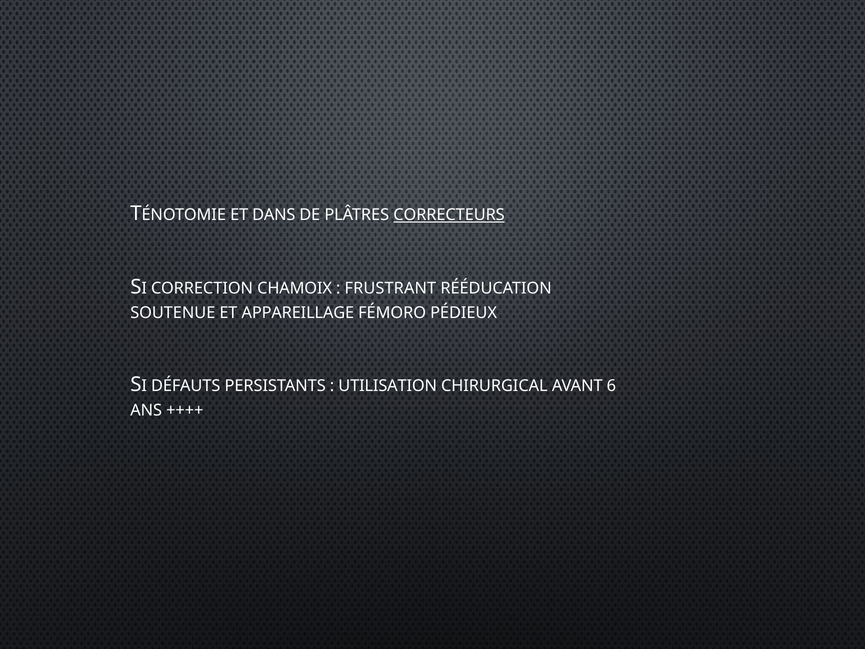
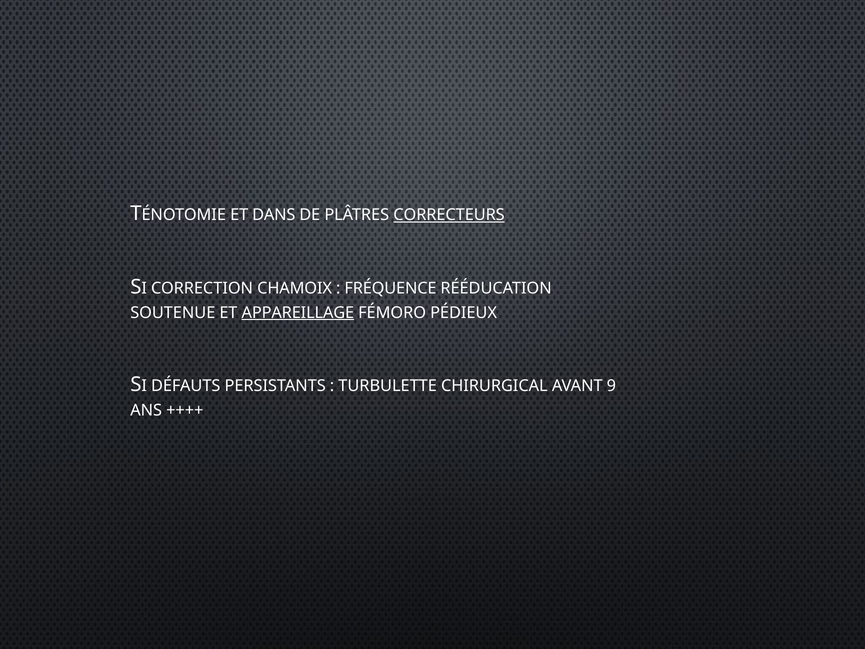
FRUSTRANT: FRUSTRANT -> FRÉQUENCE (391, 288)
APPAREILLAGE underline: none -> present (298, 313)
UTILISATION: UTILISATION -> TURBULETTE (388, 386)
6: 6 -> 9 (611, 386)
